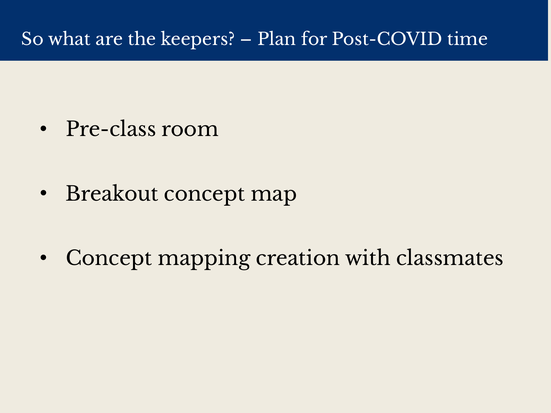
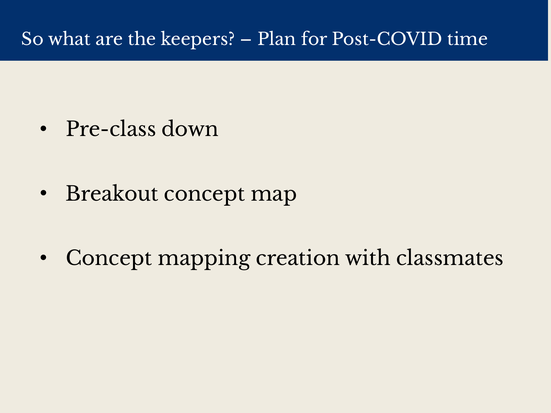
room: room -> down (190, 130)
